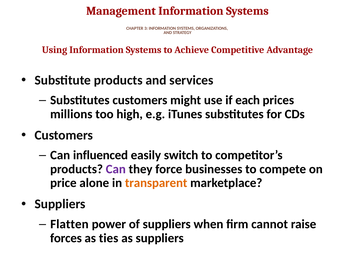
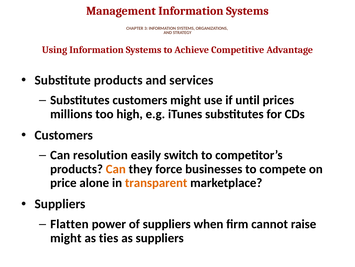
each: each -> until (248, 100)
influenced: influenced -> resolution (100, 155)
Can colour: purple -> orange (116, 169)
forces: forces -> might (66, 237)
